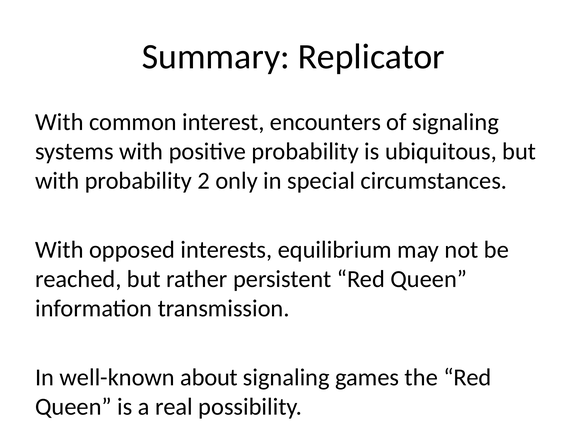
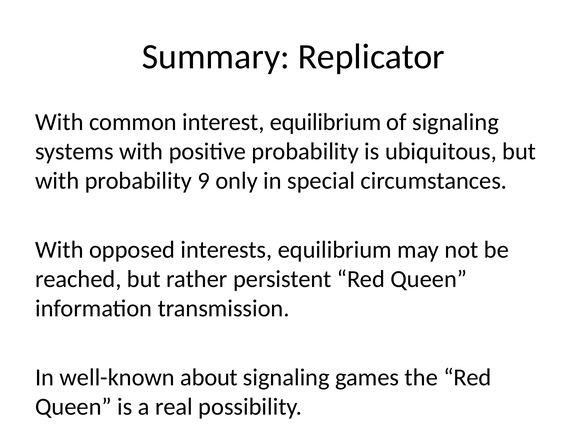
interest encounters: encounters -> equilibrium (326, 122)
2: 2 -> 9 (204, 181)
